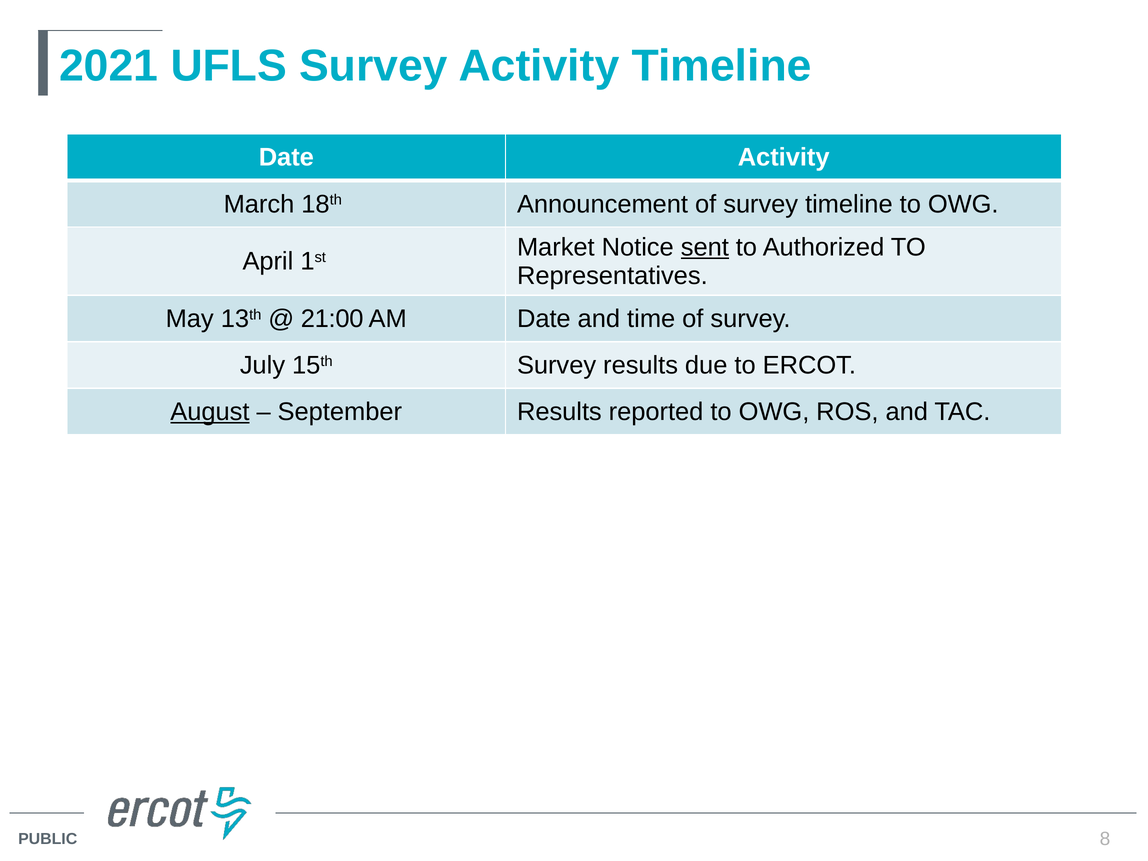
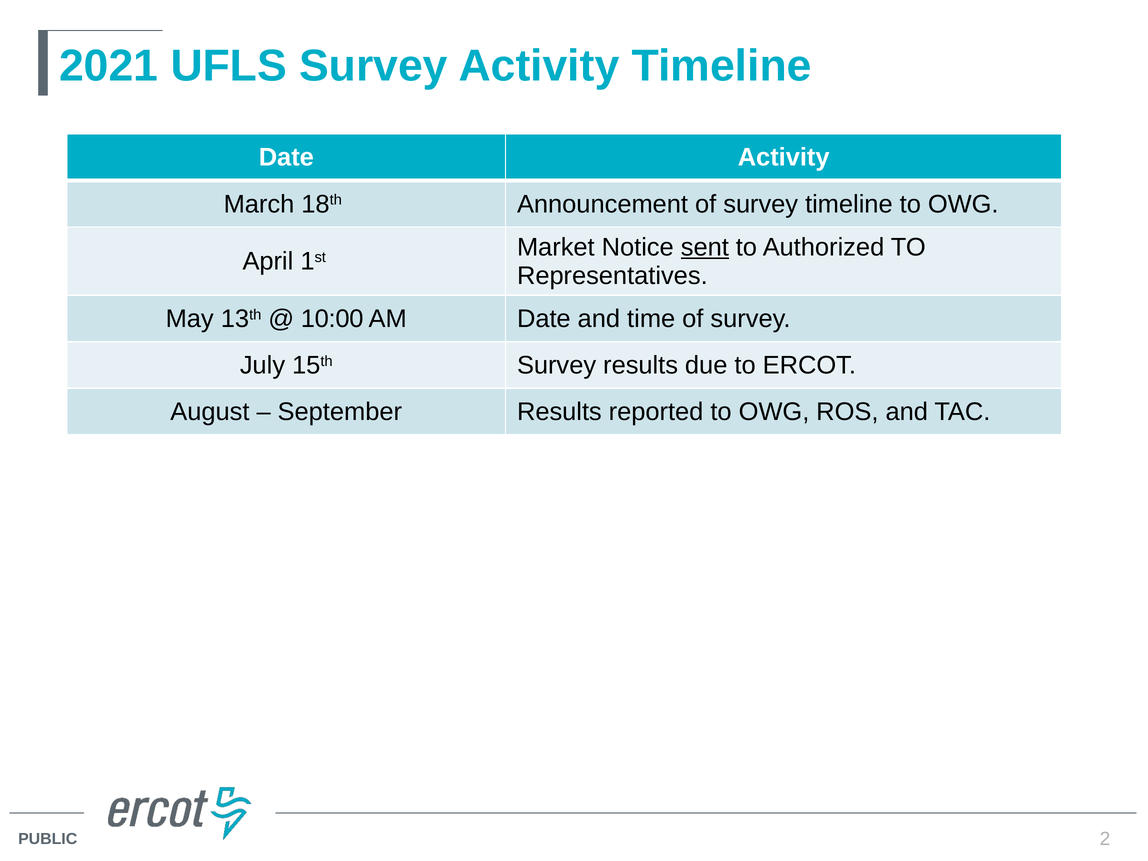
21:00: 21:00 -> 10:00 (332, 319)
August underline: present -> none (210, 412)
8: 8 -> 2 (1105, 839)
